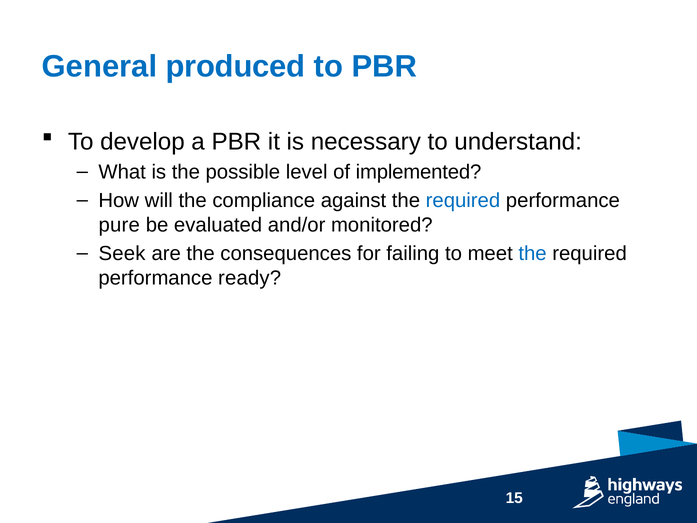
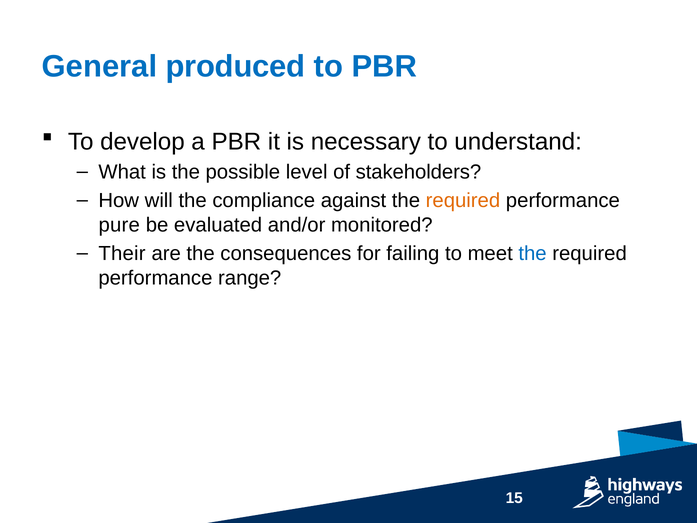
implemented: implemented -> stakeholders (418, 172)
required colour: blue -> orange (463, 201)
Seek: Seek -> Their (122, 253)
ready: ready -> range (250, 278)
